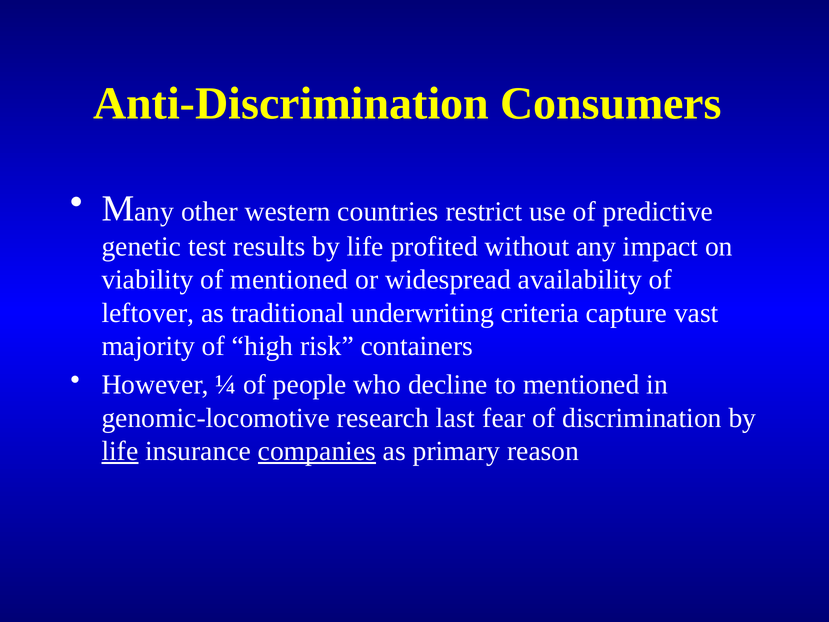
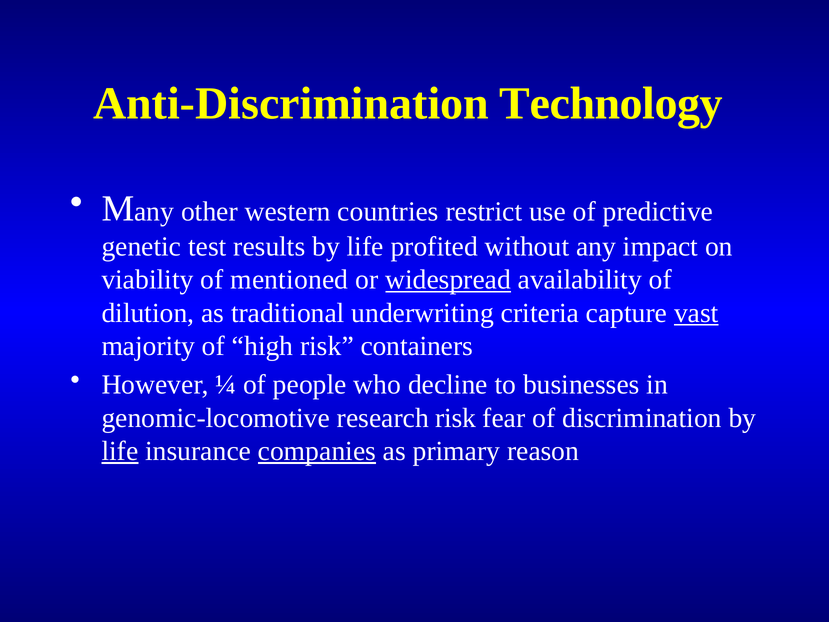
Consumers: Consumers -> Technology (611, 103)
widespread underline: none -> present (448, 280)
leftover: leftover -> dilution (148, 313)
vast underline: none -> present (696, 313)
to mentioned: mentioned -> businesses (581, 385)
research last: last -> risk (456, 418)
